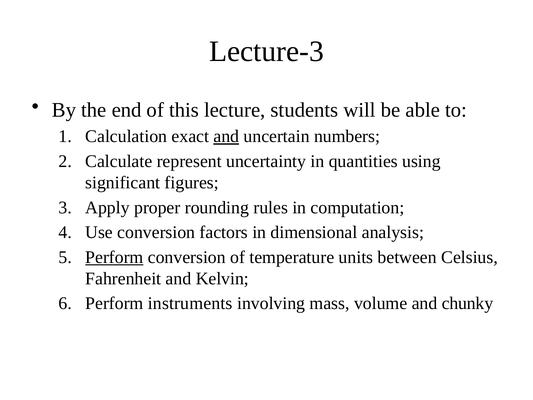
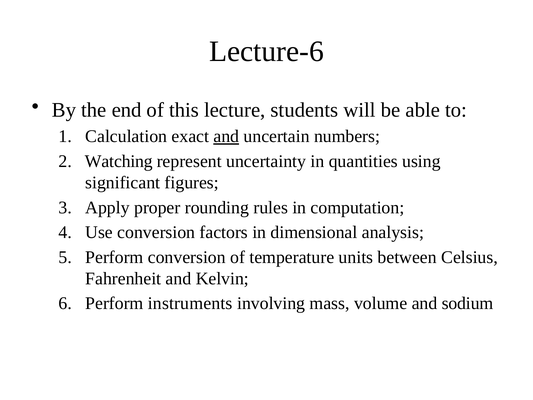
Lecture-3: Lecture-3 -> Lecture-6 (266, 51)
Calculate: Calculate -> Watching (119, 161)
Perform underline: present -> none (114, 257)
chunky: chunky -> sodium (468, 303)
